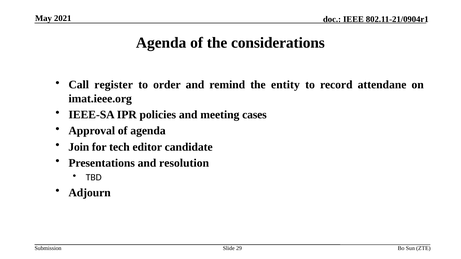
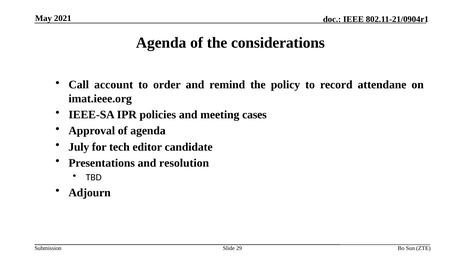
register: register -> account (114, 85)
entity: entity -> policy (286, 85)
Join: Join -> July (79, 147)
